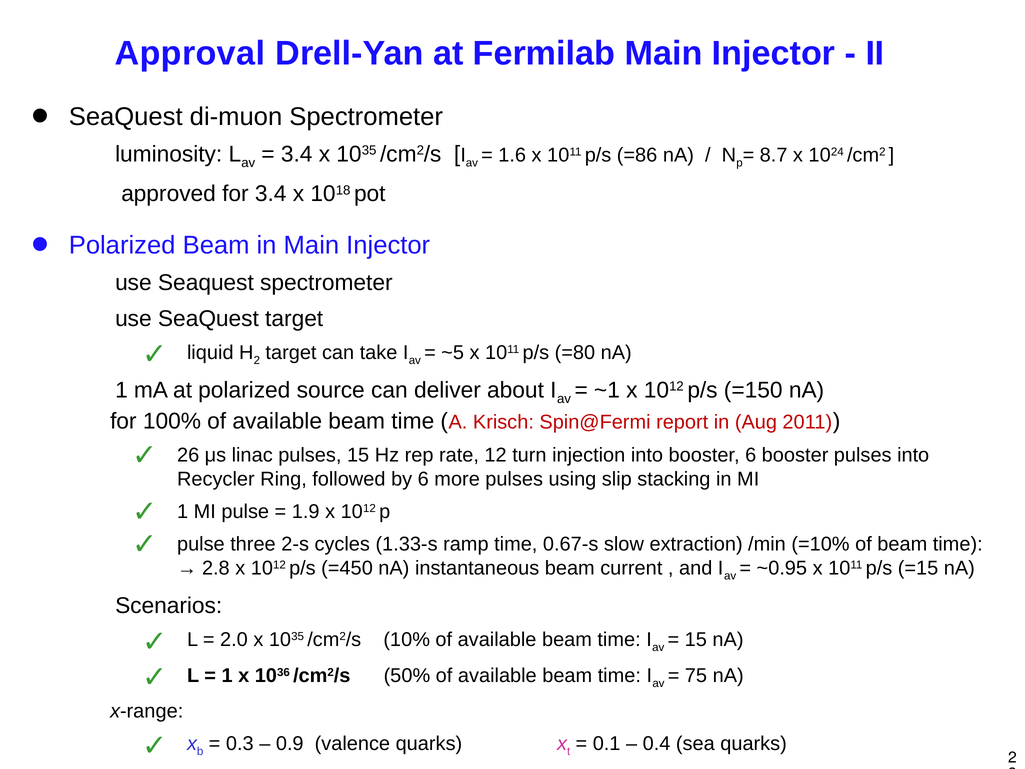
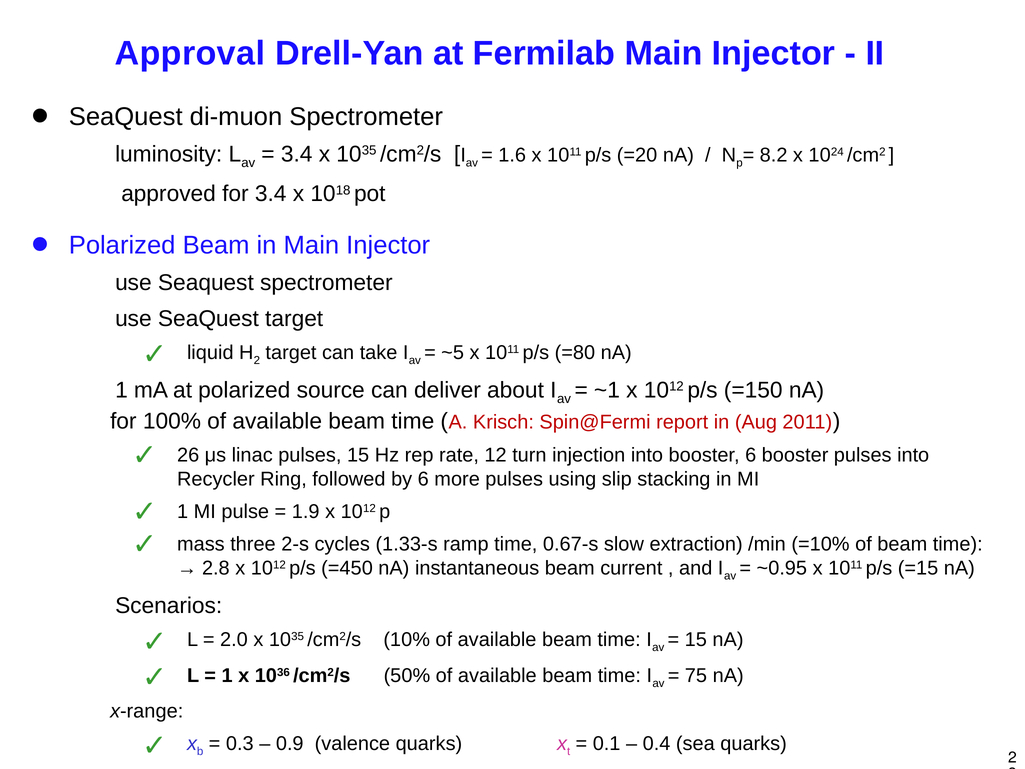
=86: =86 -> =20 (637, 155)
8.7: 8.7 -> 8.2 (774, 155)
pulse: pulse -> mass (201, 544)
